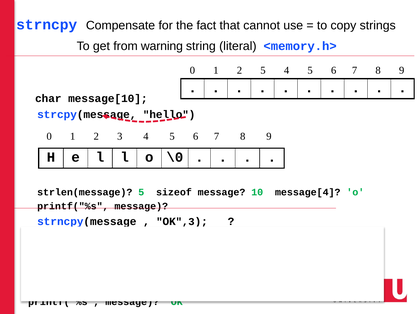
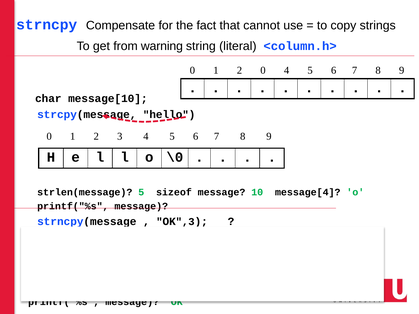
<memory.h>: <memory.h> -> <column.h> (300, 46)
2 5: 5 -> 0 (263, 70)
